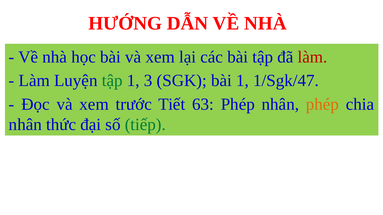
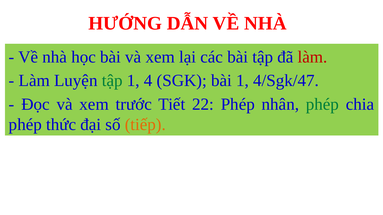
3: 3 -> 4 (148, 81)
1/Sgk/47: 1/Sgk/47 -> 4/Sgk/47 (286, 81)
63: 63 -> 22 (203, 104)
phép colour: orange -> green (322, 104)
nhân: nhân -> phép (25, 125)
tiếp colour: green -> orange (145, 125)
